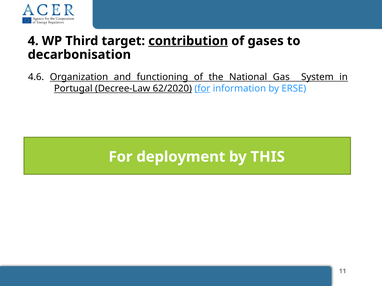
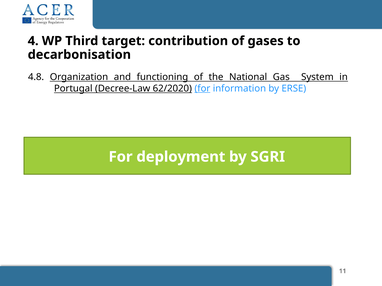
contribution underline: present -> none (188, 41)
4.6: 4.6 -> 4.8 (36, 77)
THIS: THIS -> SGRI (268, 157)
